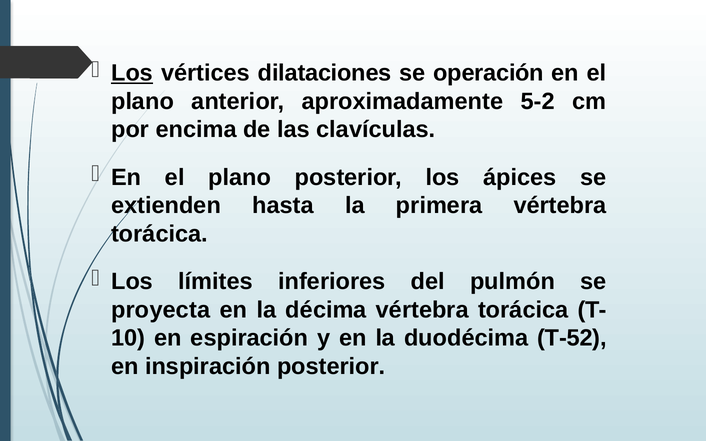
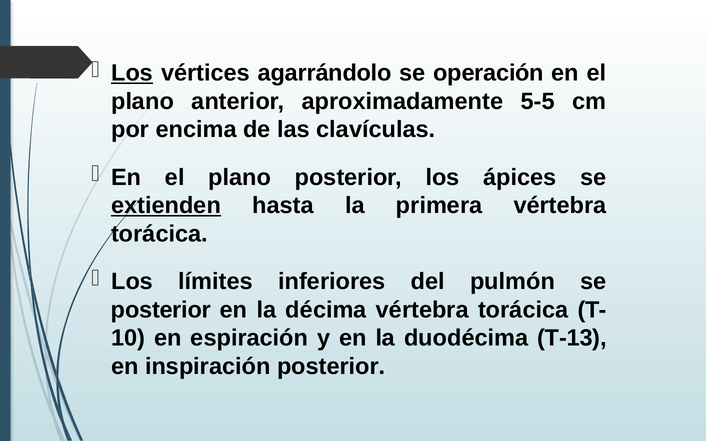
dilataciones: dilataciones -> agarrándolo (325, 73)
5-2: 5-2 -> 5-5 (538, 101)
extienden underline: none -> present (166, 206)
proyecta: proyecta -> posterior (161, 310)
T-52: T-52 -> T-13 (572, 338)
